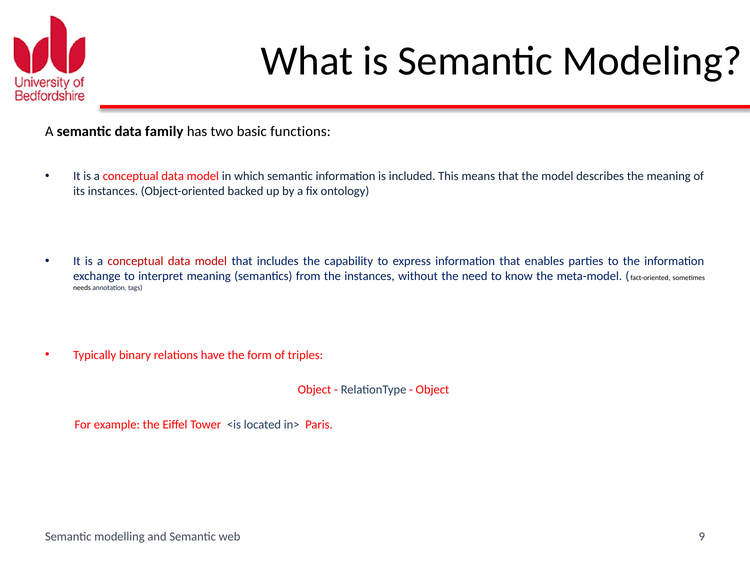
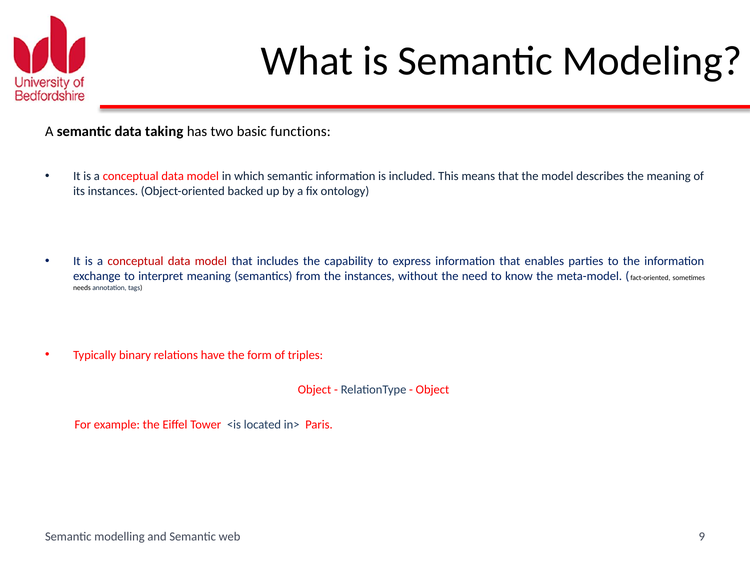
family: family -> taking (164, 131)
